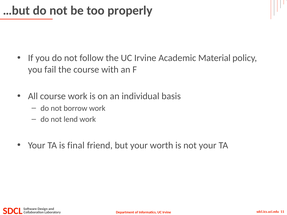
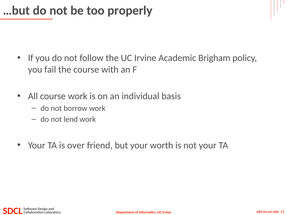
Material: Material -> Brigham (214, 58)
final: final -> over (76, 145)
